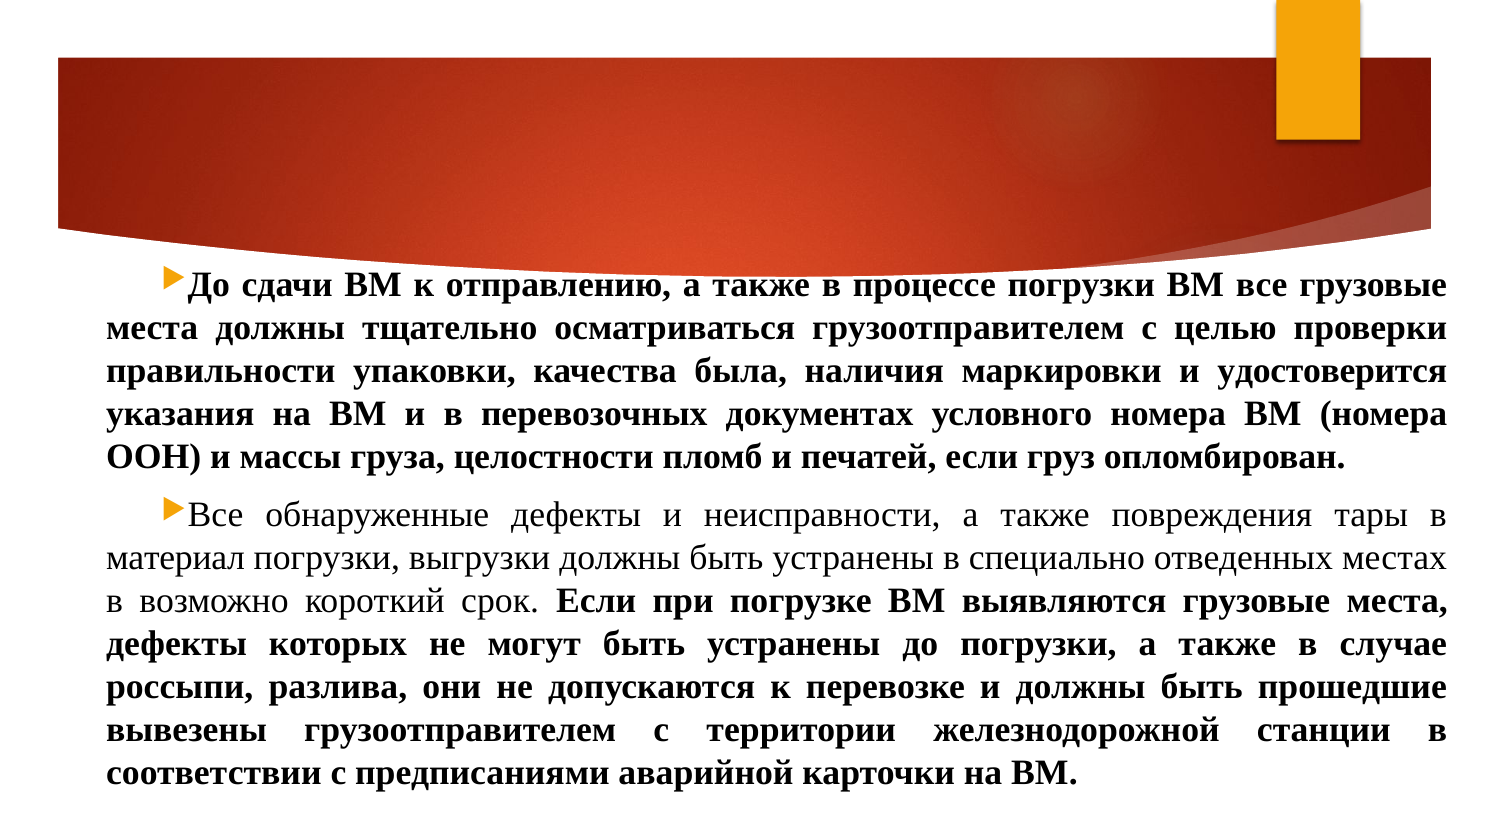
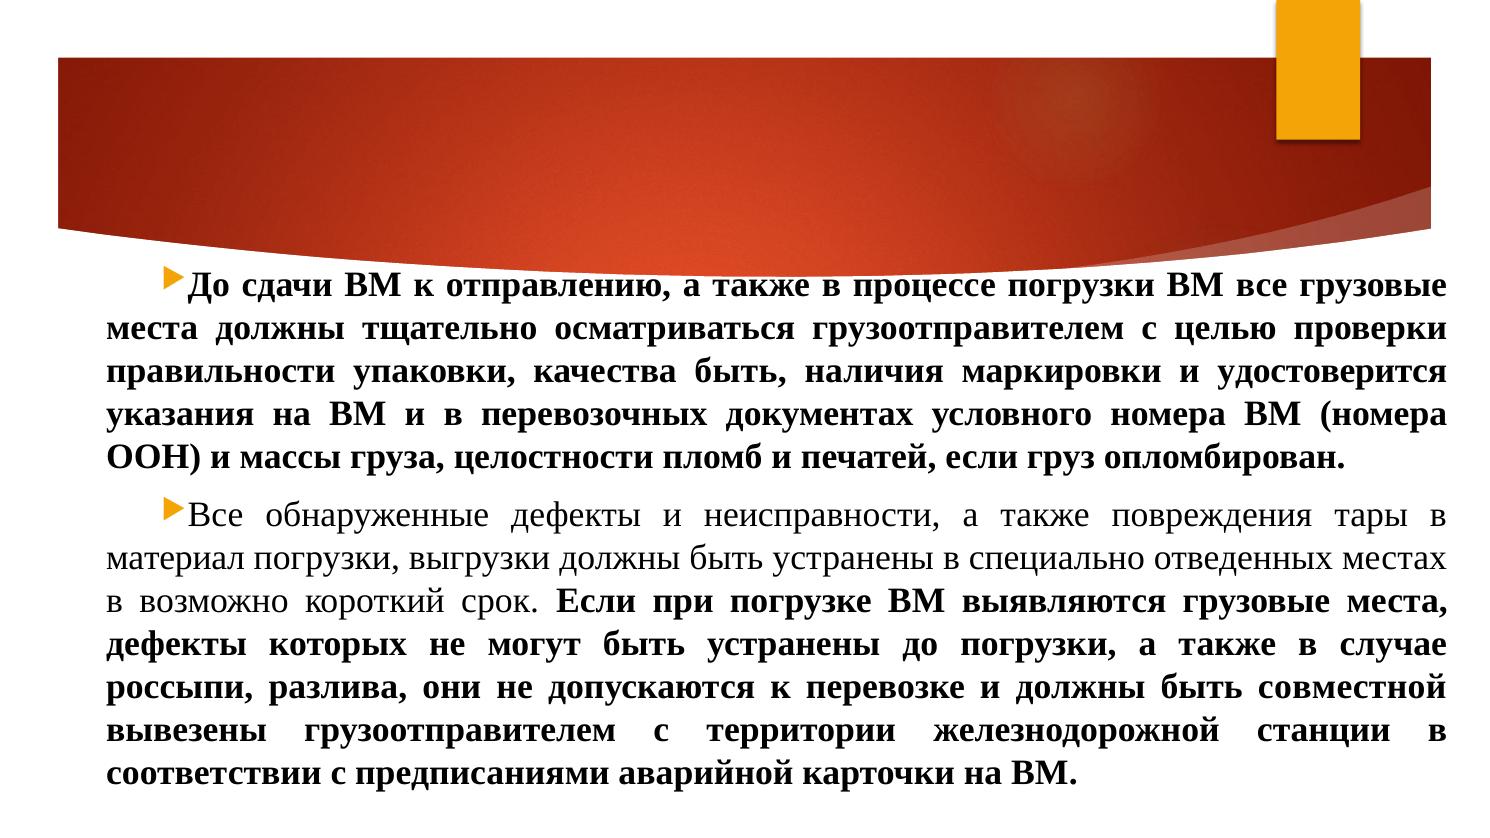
качества была: была -> быть (741, 371)
прошедшие: прошедшие -> совместной (1352, 687)
